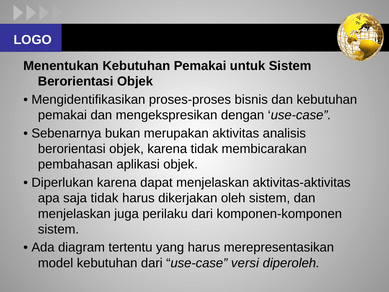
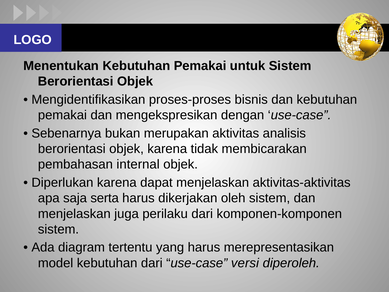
aplikasi: aplikasi -> internal (138, 164)
saja tidak: tidak -> serta (105, 198)
